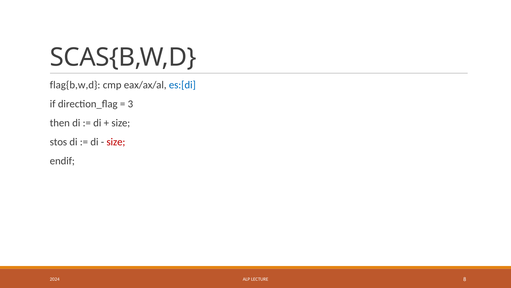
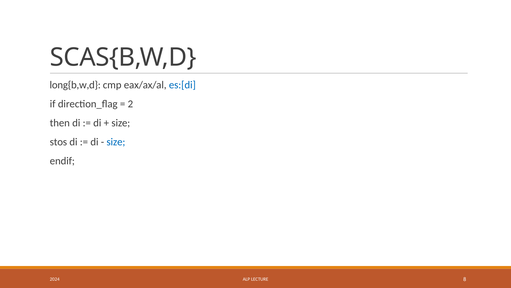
flag{b,w,d: flag{b,w,d -> long{b,w,d (75, 85)
3: 3 -> 2 (130, 104)
size colour: red -> blue (116, 142)
